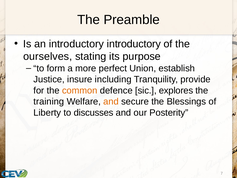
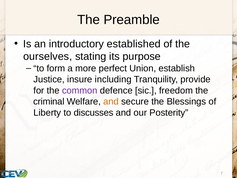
introductory introductory: introductory -> established (134, 44)
common colour: orange -> purple (80, 90)
explores: explores -> freedom (176, 90)
training: training -> criminal (49, 101)
